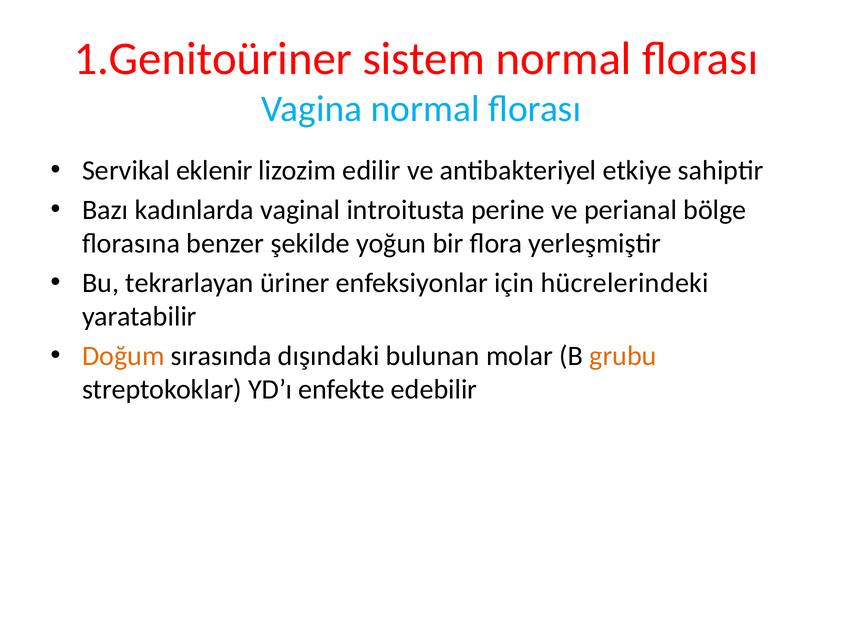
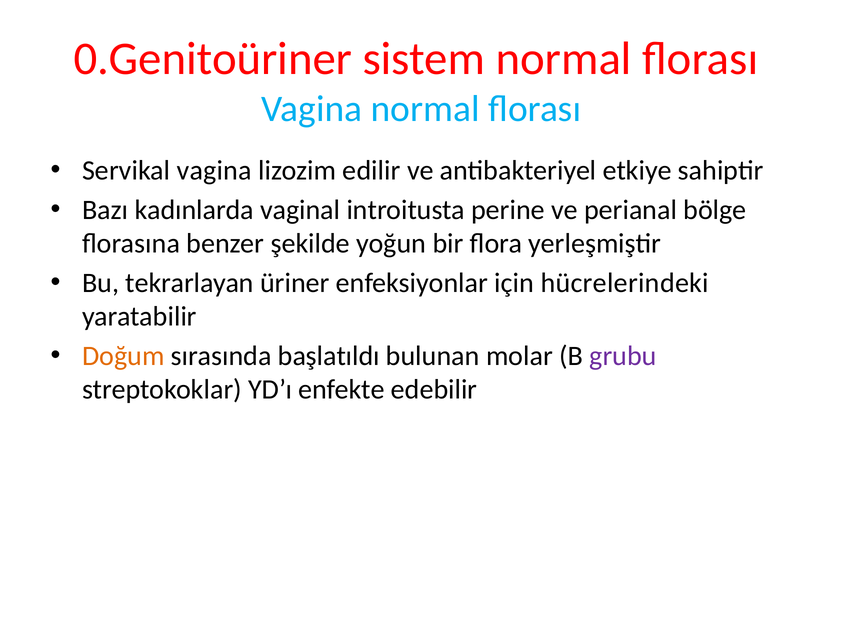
1.Genitoüriner: 1.Genitoüriner -> 0.Genitoüriner (213, 59)
Servikal eklenir: eklenir -> vagina (214, 171)
dışındaki: dışındaki -> başlatıldı (329, 356)
grubu colour: orange -> purple (623, 356)
